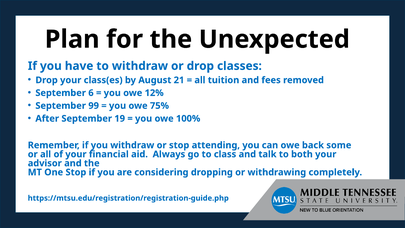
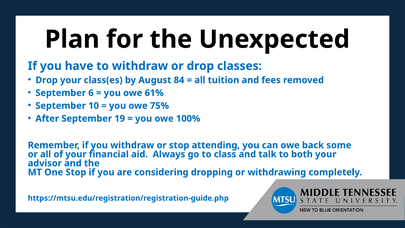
21: 21 -> 84 (179, 80)
12%: 12% -> 61% (154, 93)
99: 99 -> 10 (94, 106)
